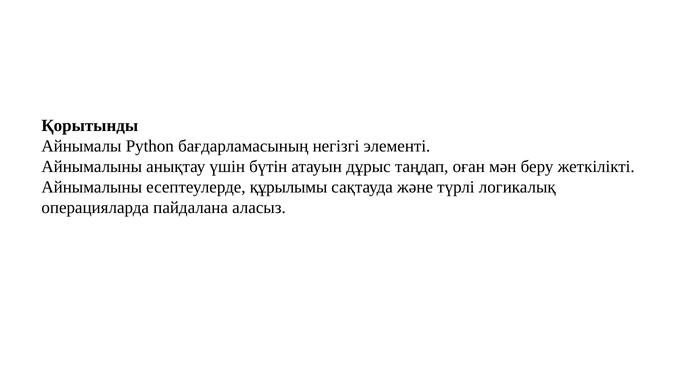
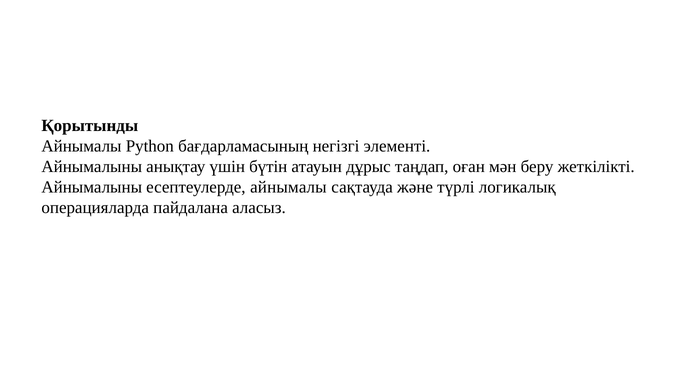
есептеулерде құрылымы: құрылымы -> айнымалы (288, 187)
